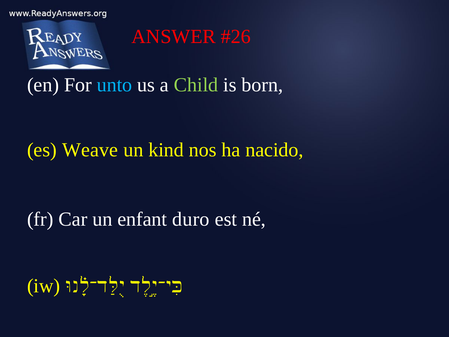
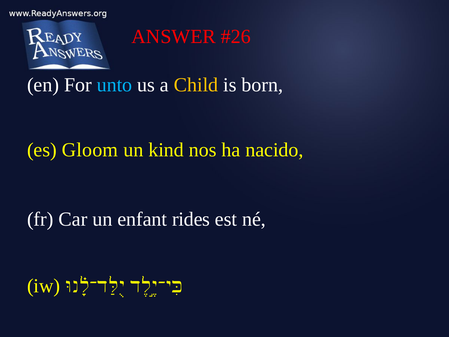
Child colour: light green -> yellow (196, 85)
Weave: Weave -> Gloom (90, 150)
duro: duro -> rides (191, 219)
